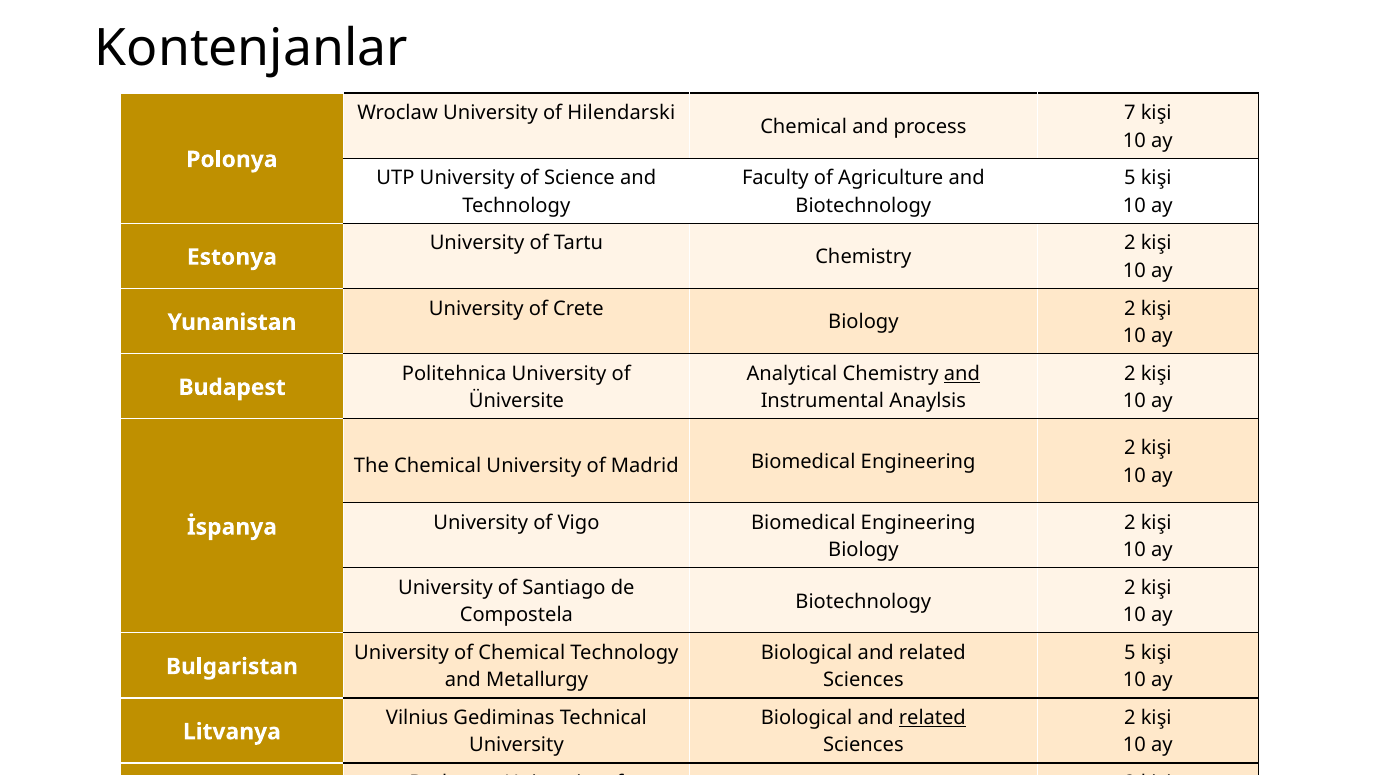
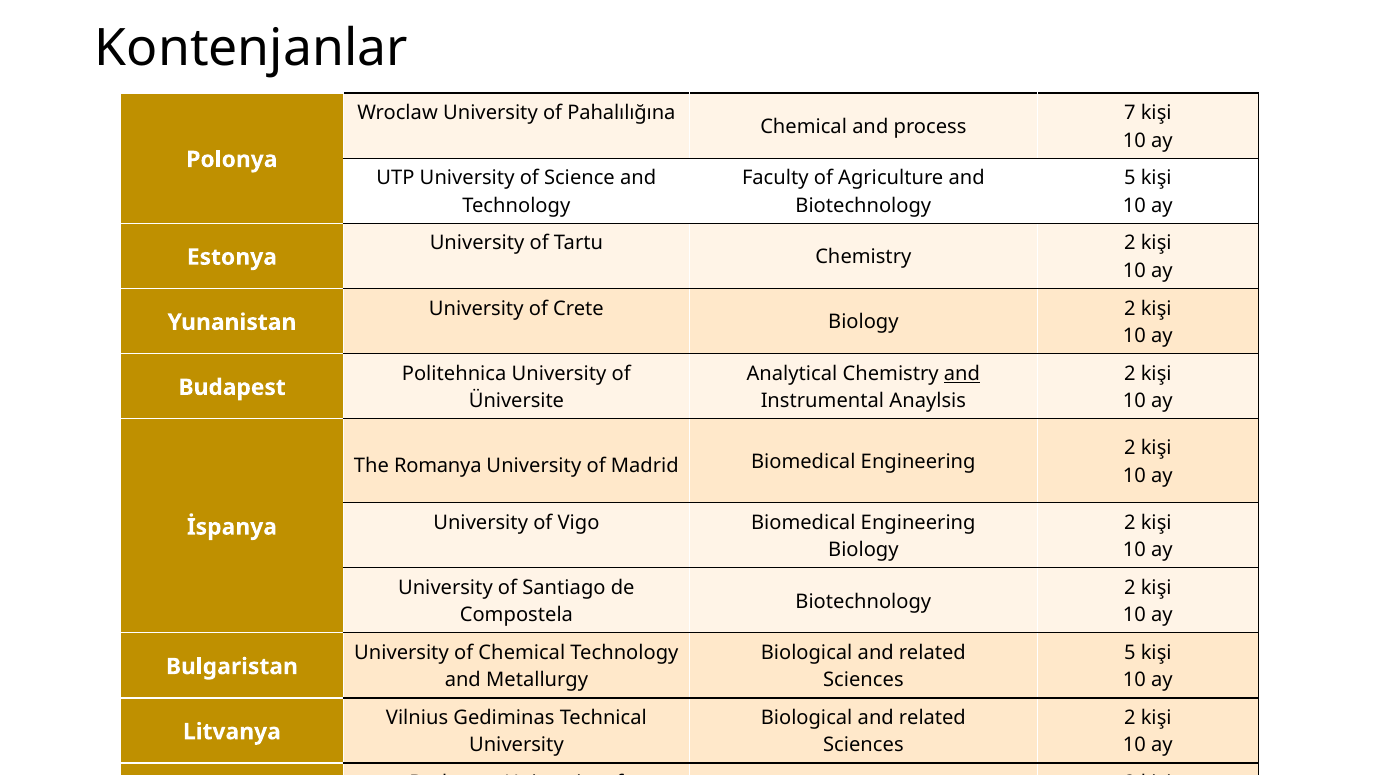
Hilendarski: Hilendarski -> Pahalılığına (621, 113)
The Chemical: Chemical -> Romanya (438, 467)
related underline: present -> none (932, 719)
